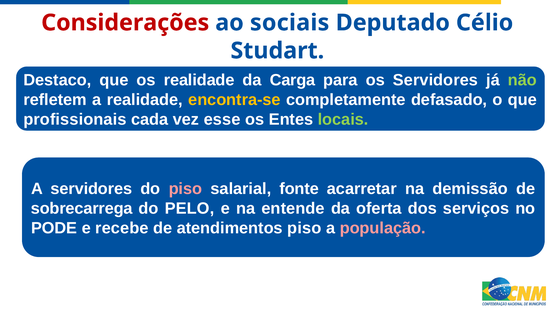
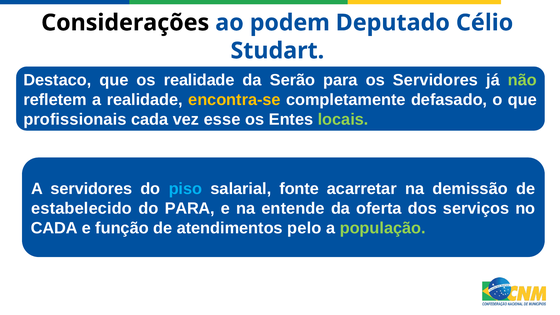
Considerações colour: red -> black (125, 23)
sociais: sociais -> podem (290, 23)
Carga: Carga -> Serão (292, 80)
piso colour: pink -> light blue (185, 189)
sobrecarrega: sobrecarrega -> estabelecido (82, 208)
do PELO: PELO -> PARA (190, 208)
PODE: PODE -> CADA (54, 228)
recebe: recebe -> função (122, 228)
atendimentos piso: piso -> pelo (304, 228)
população colour: pink -> light green (383, 228)
